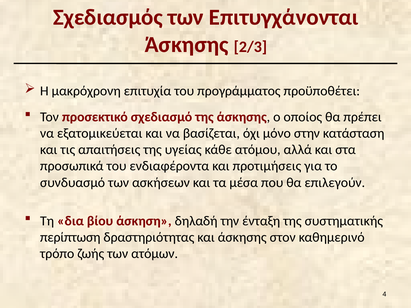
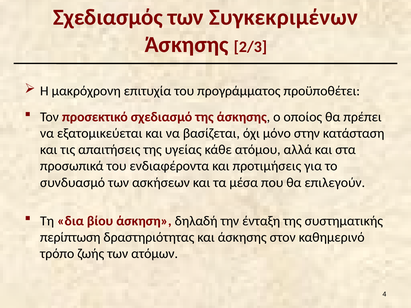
Επιτυγχάνονται: Επιτυγχάνονται -> Συγκεκριμένων (284, 17)
